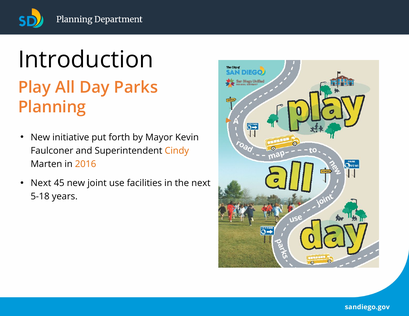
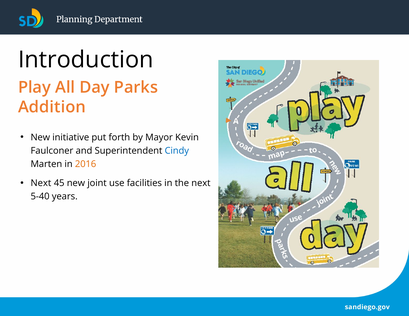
Planning: Planning -> Addition (52, 107)
Cindy colour: orange -> blue (177, 151)
5-18: 5-18 -> 5-40 (40, 197)
